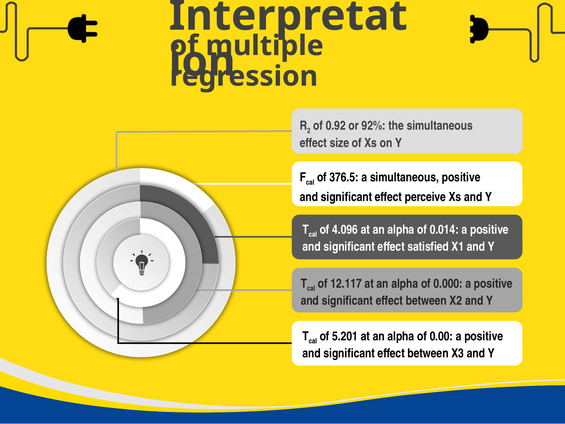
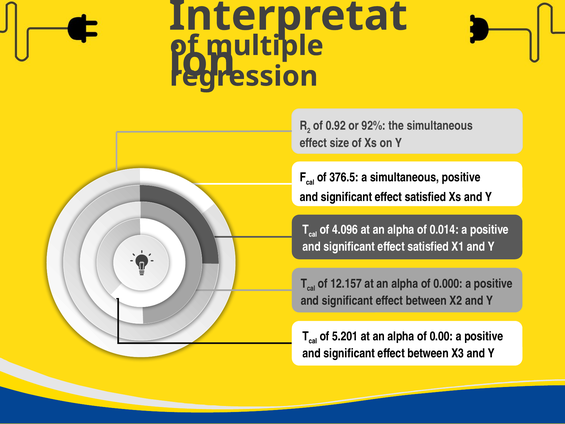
perceive: perceive -> satisfied (425, 197)
12.117: 12.117 -> 12.157 (346, 283)
